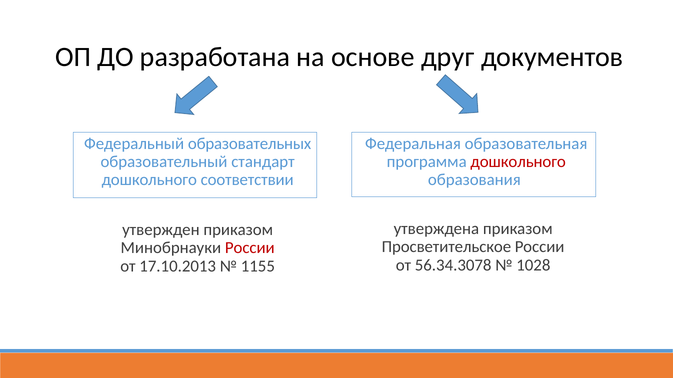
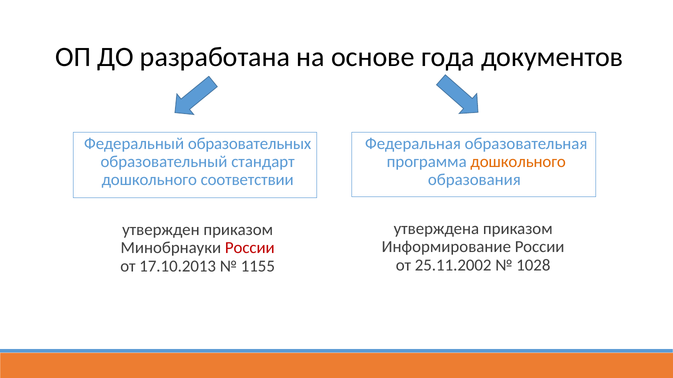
друг: друг -> года (448, 57)
дошкольного colour: red -> orange (518, 162)
Просветительское: Просветительское -> Информирование (446, 247)
56.34.3078: 56.34.3078 -> 25.11.2002 (453, 265)
